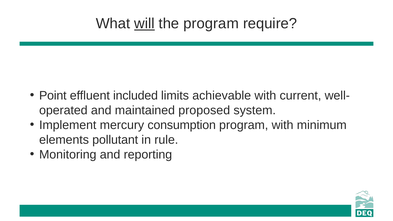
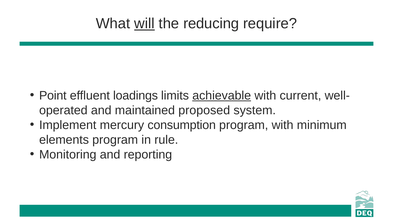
the program: program -> reducing (211, 24)
included: included -> loadings (136, 96)
achievable underline: none -> present (222, 96)
elements pollutant: pollutant -> program (115, 140)
